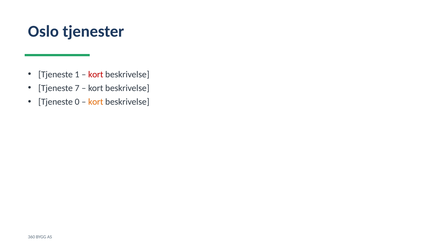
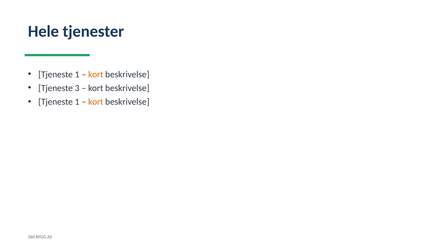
Oslo: Oslo -> Hele (43, 31)
kort colour: red -> orange (96, 75)
7: 7 -> 3 (77, 88)
0: 0 -> 1 (77, 102)
